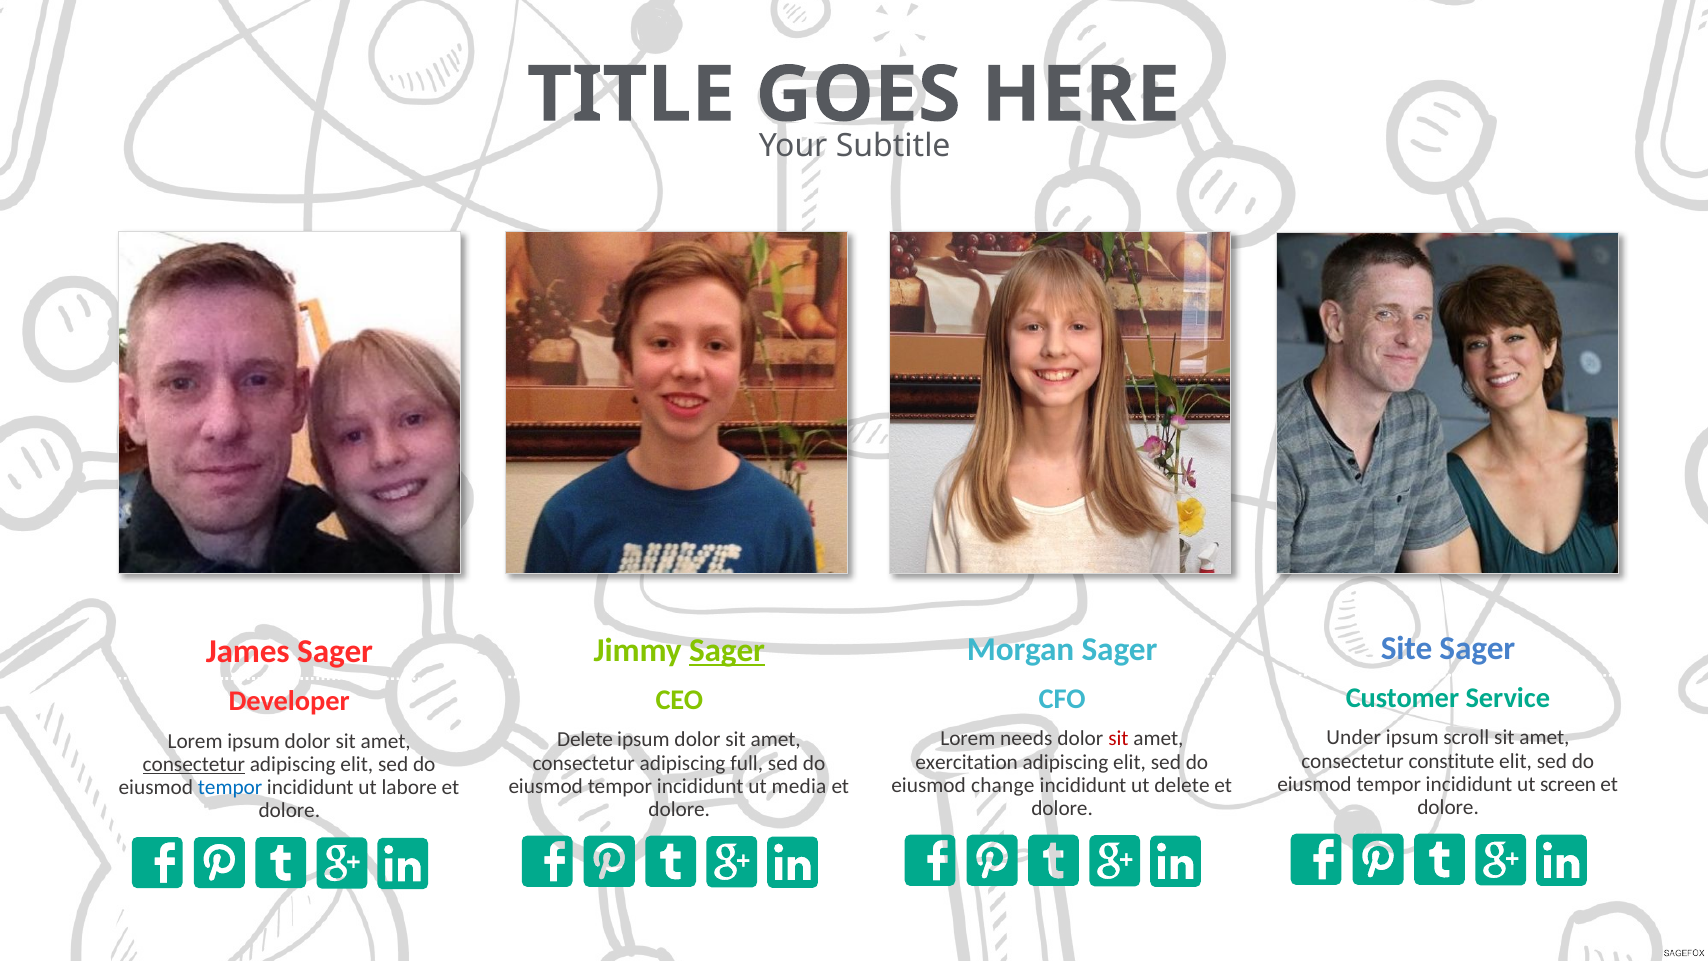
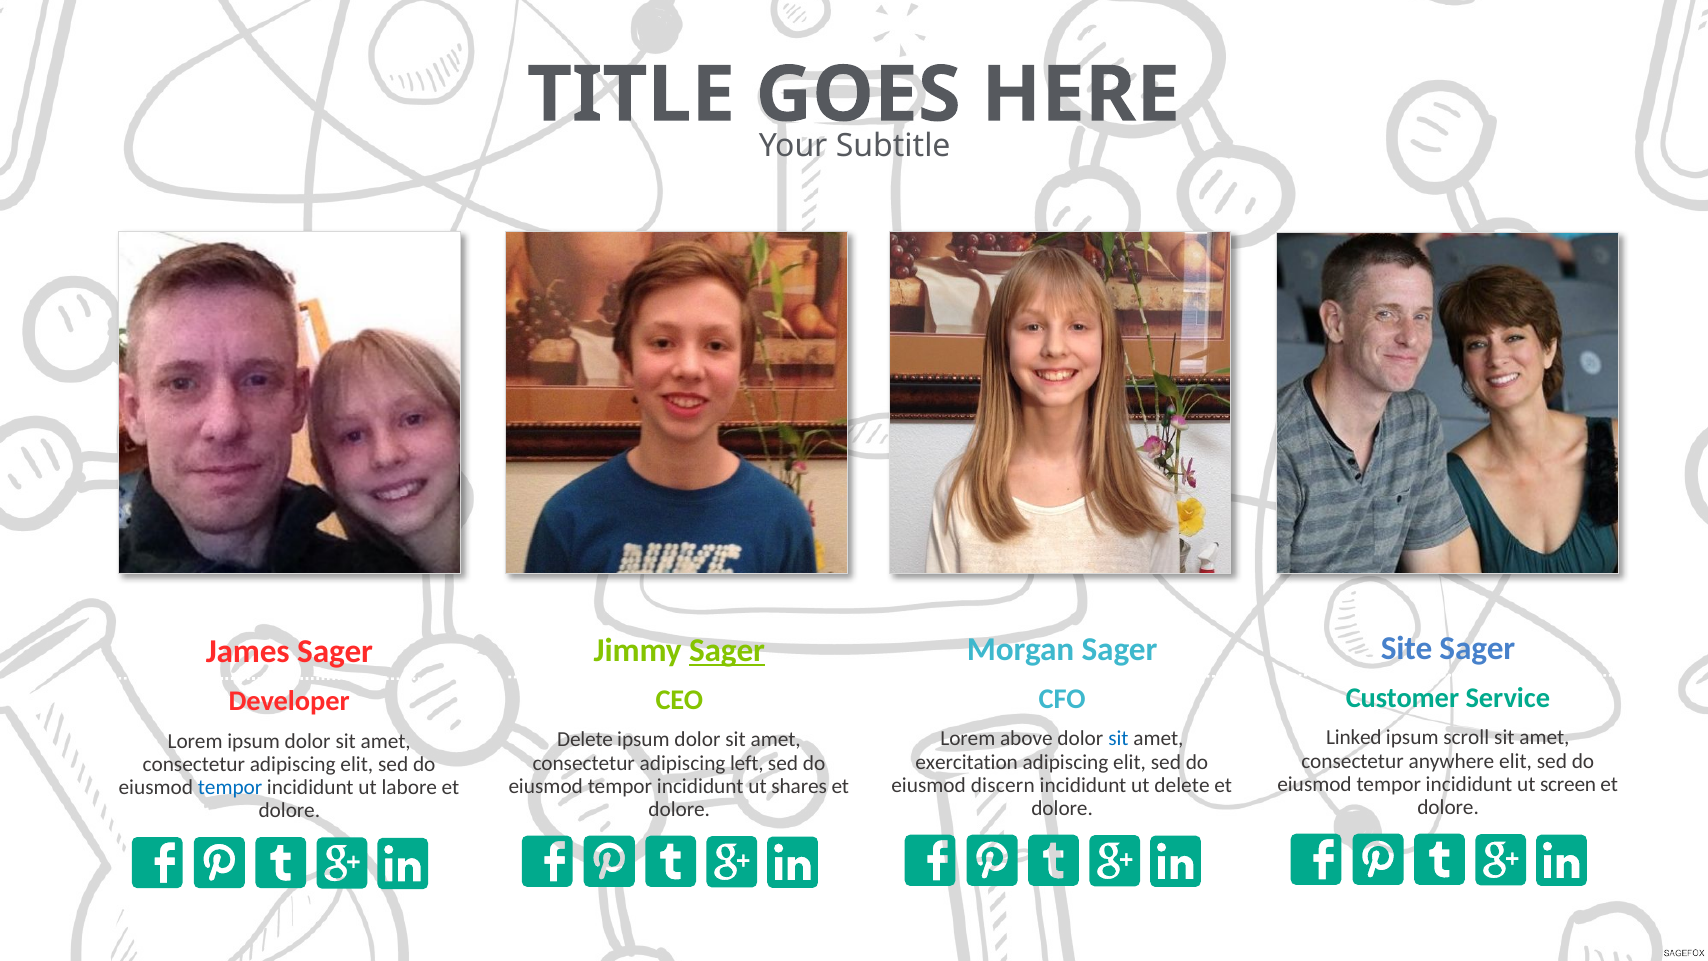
Under: Under -> Linked (1354, 738)
needs: needs -> above (1026, 739)
sit colour: red -> blue (1118, 739)
constitute: constitute -> anywhere (1451, 761)
full: full -> left (747, 763)
consectetur underline: present -> none (194, 764)
change: change -> discern (1003, 785)
media: media -> shares (799, 786)
